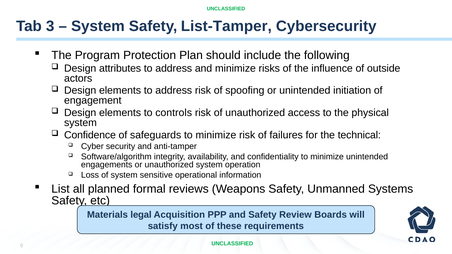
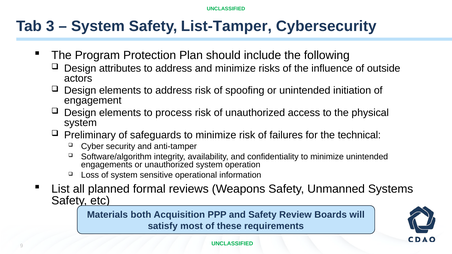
controls: controls -> process (174, 113)
Confidence: Confidence -> Preliminary (90, 135)
legal: legal -> both (141, 215)
